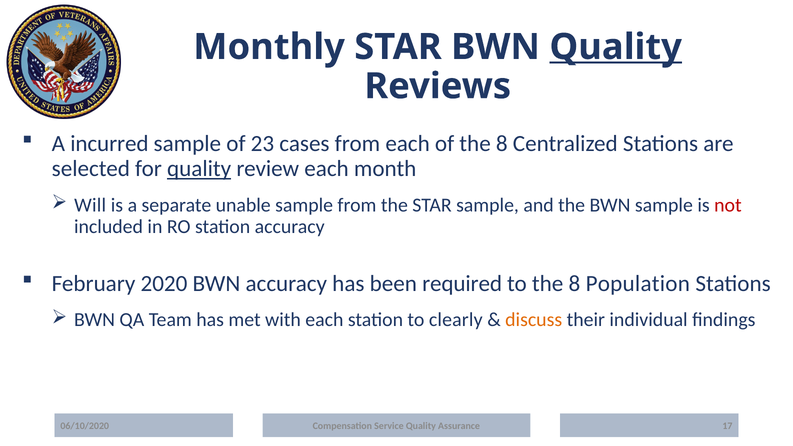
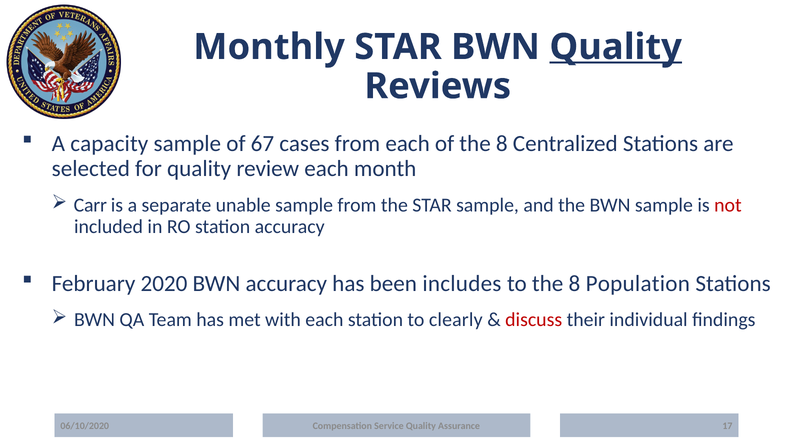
incurred: incurred -> capacity (109, 144)
23: 23 -> 67 (262, 144)
quality underline: present -> none (199, 169)
Will: Will -> Carr (90, 205)
required: required -> includes (462, 283)
discuss colour: orange -> red (534, 320)
